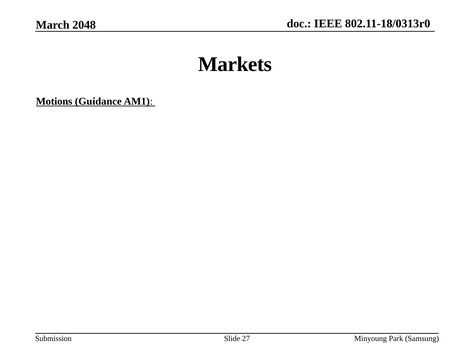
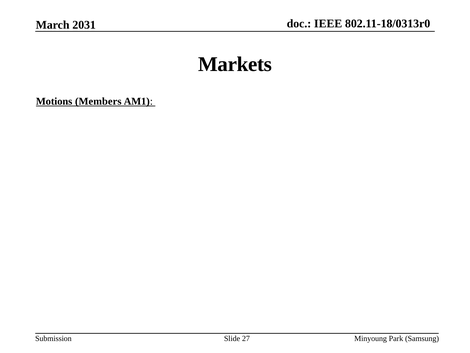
2048: 2048 -> 2031 (84, 25)
Guidance: Guidance -> Members (98, 101)
